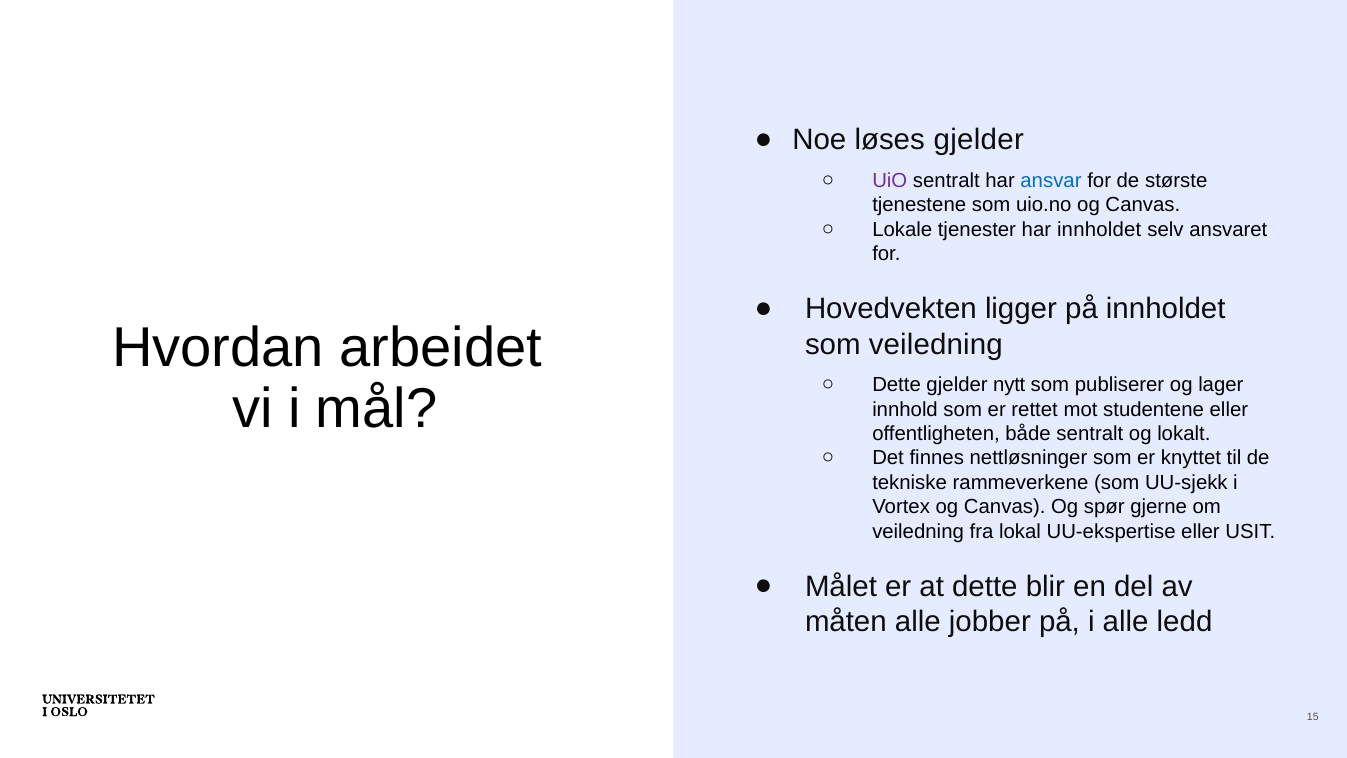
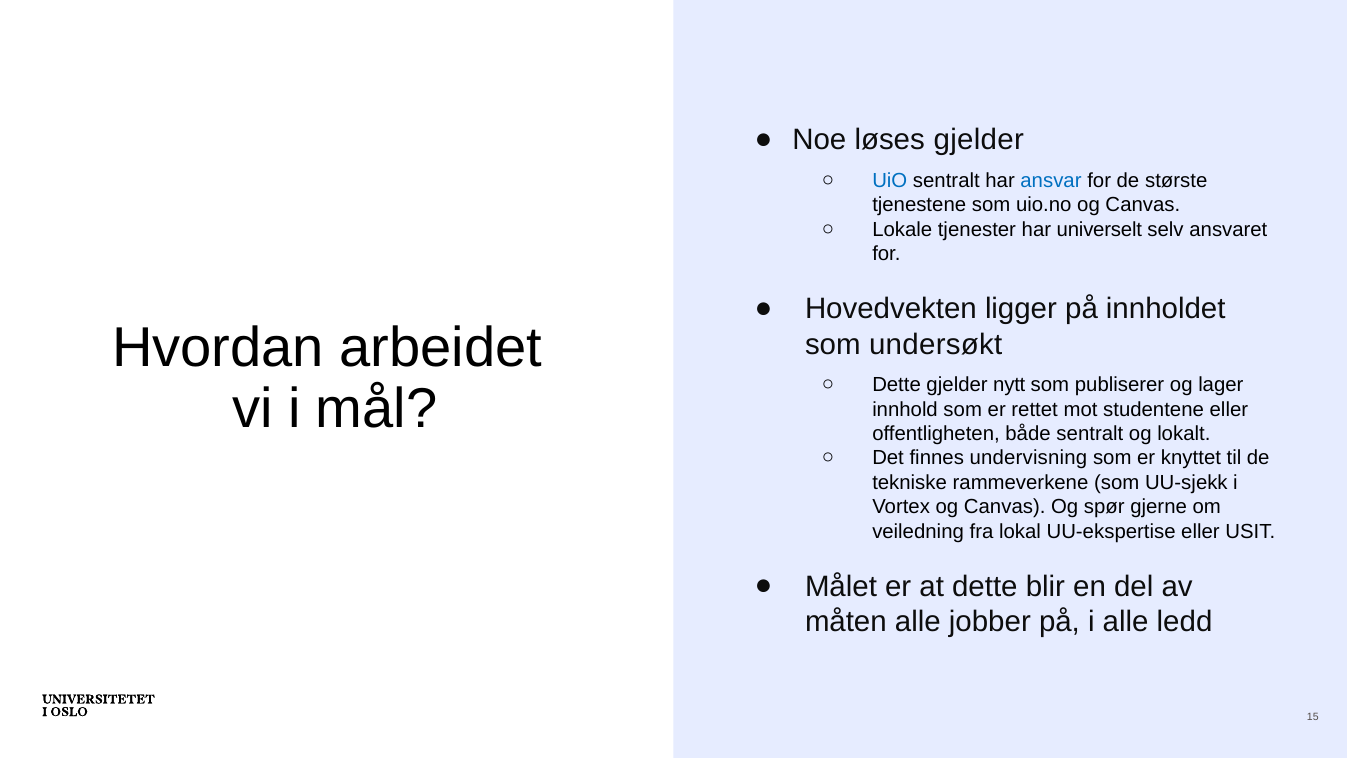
UiO colour: purple -> blue (890, 181)
har innholdet: innholdet -> universelt (1099, 229)
som veiledning: veiledning -> undersøkt (936, 344)
nettløsninger: nettløsninger -> undervisning (1028, 458)
